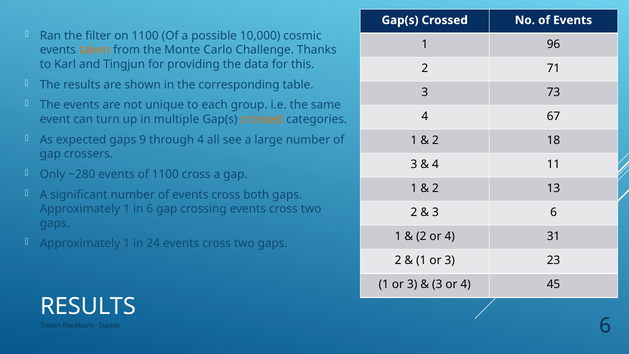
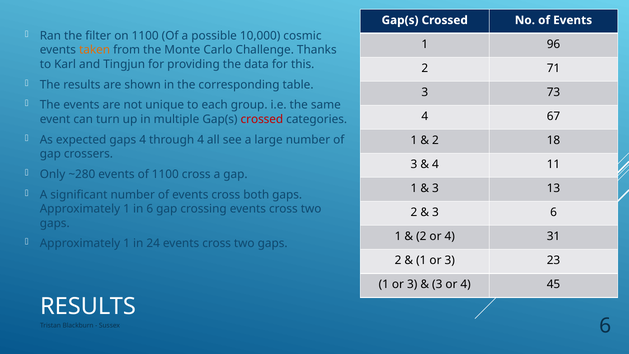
crossed colour: orange -> red (262, 119)
gaps 9: 9 -> 4 (143, 140)
2: 2 -> 3 (435, 188)
